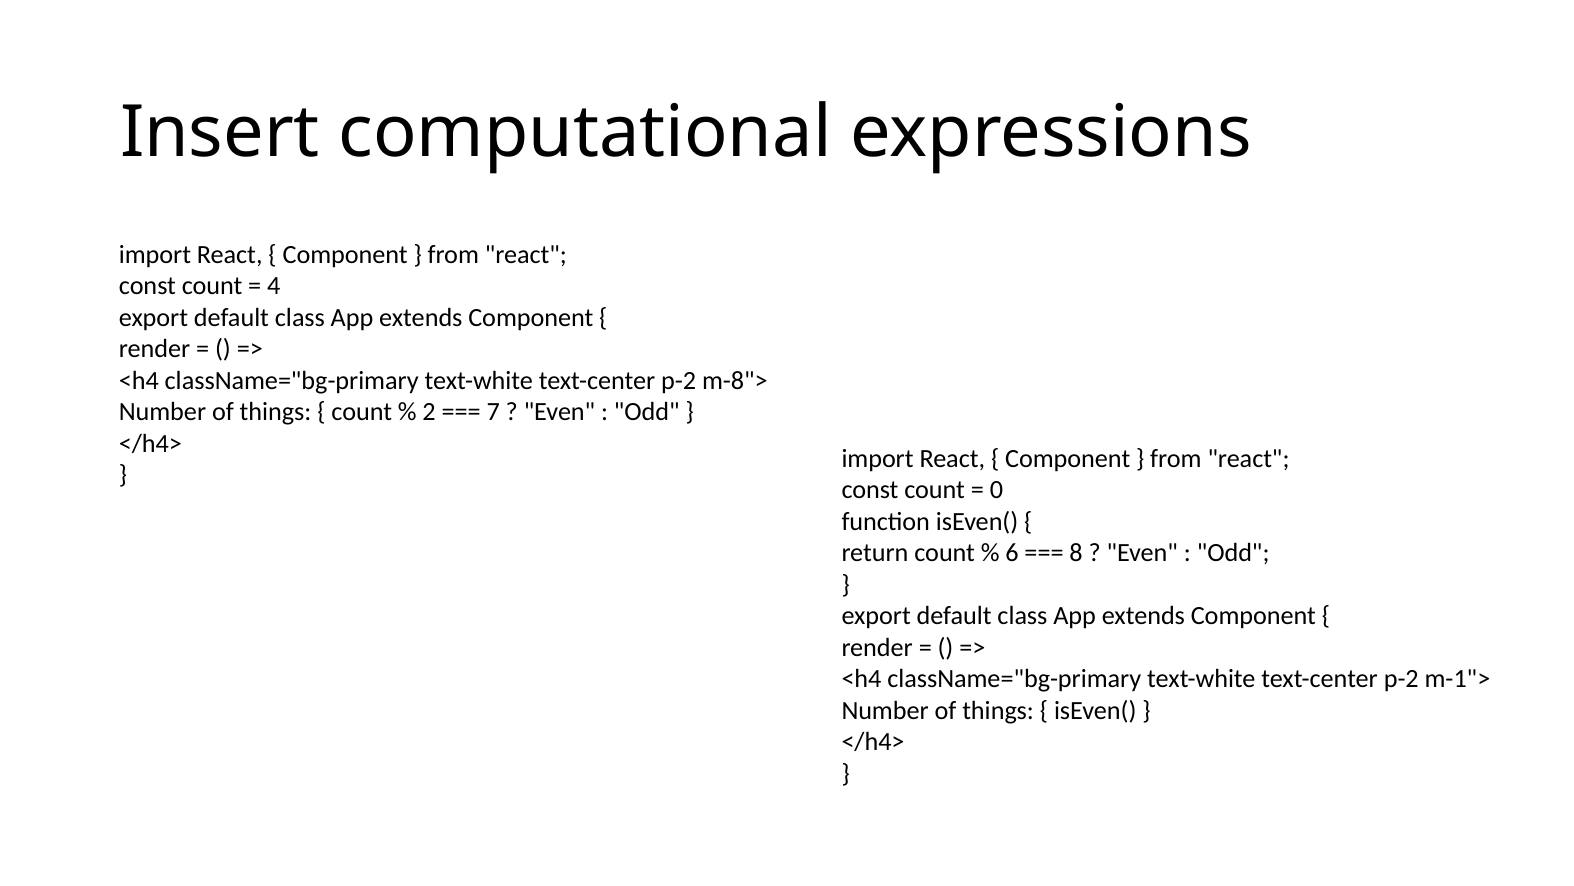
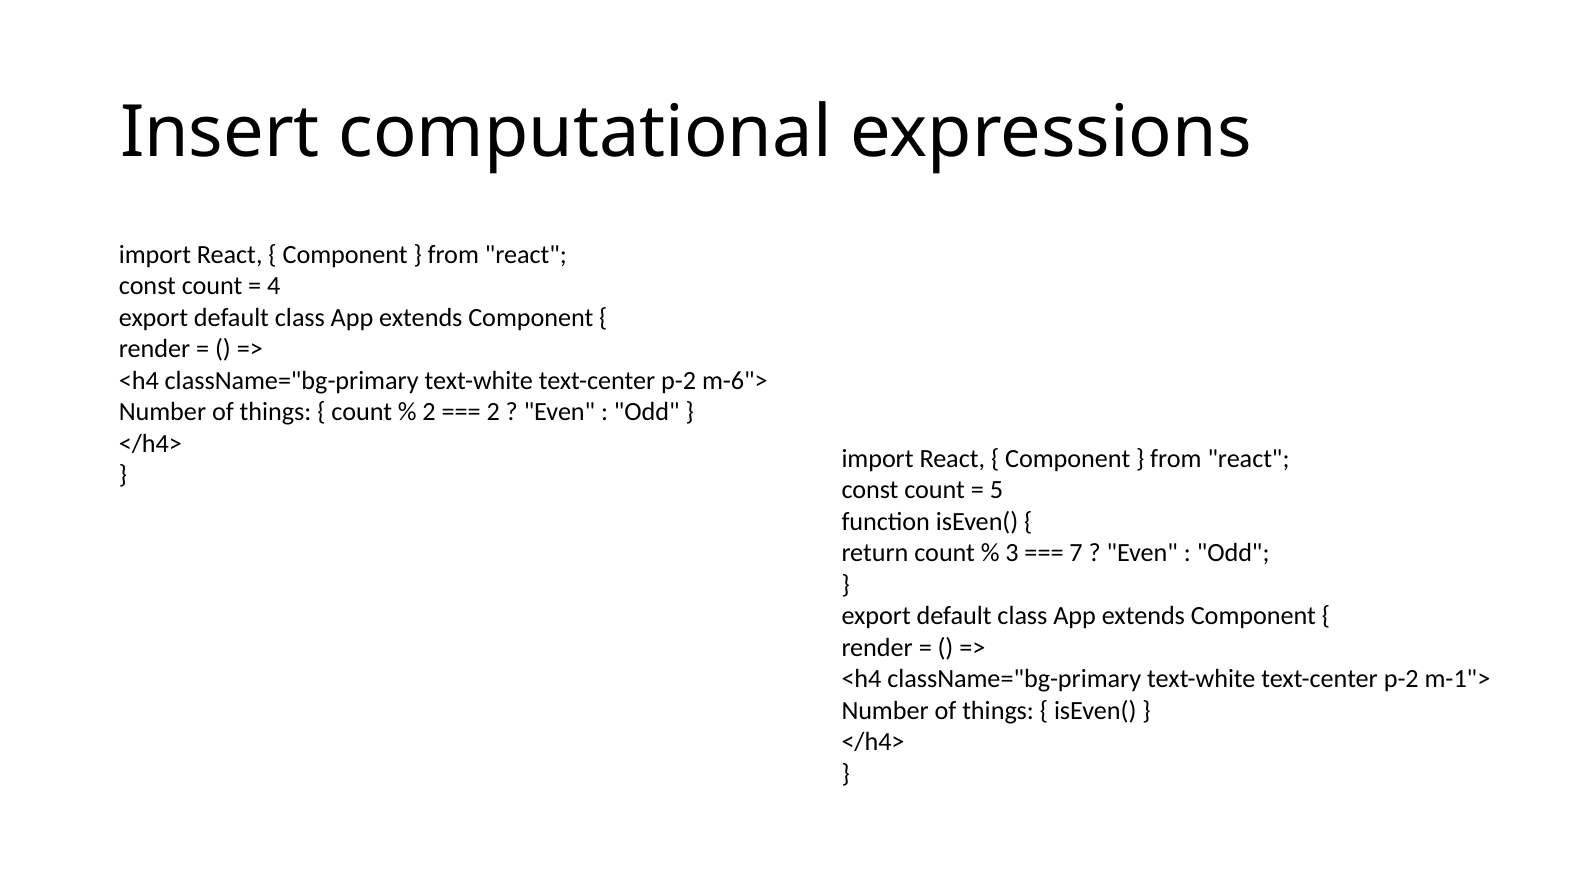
m-8">: m-8"> -> m-6"> (735, 380)
7: 7 -> 2 (493, 412)
0: 0 -> 5 (996, 490)
6: 6 -> 3 (1012, 553)
8: 8 -> 7 (1076, 553)
